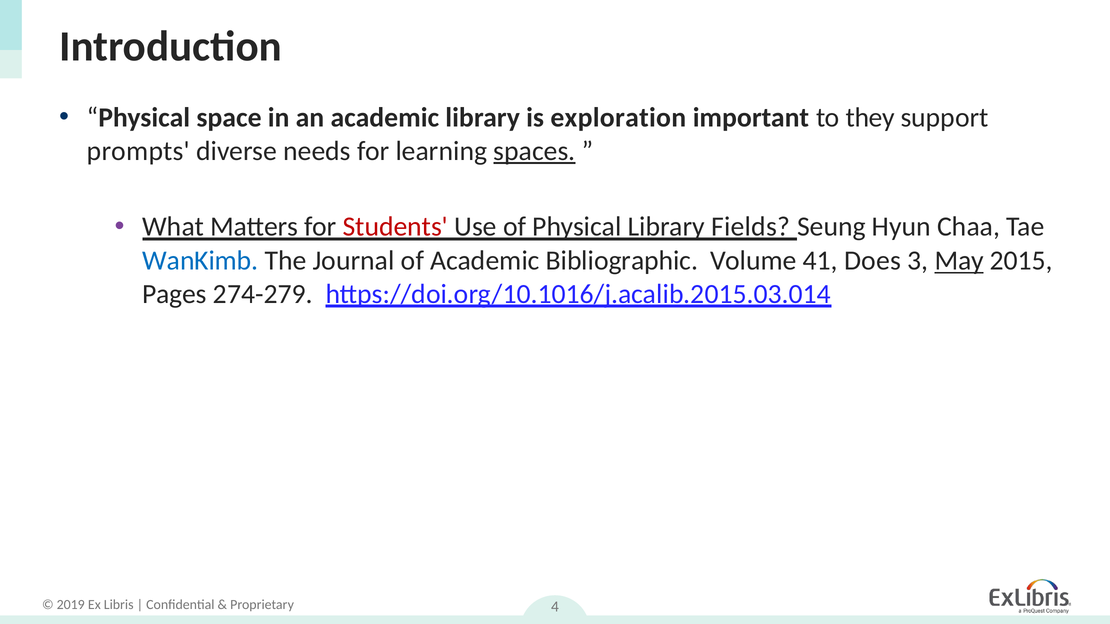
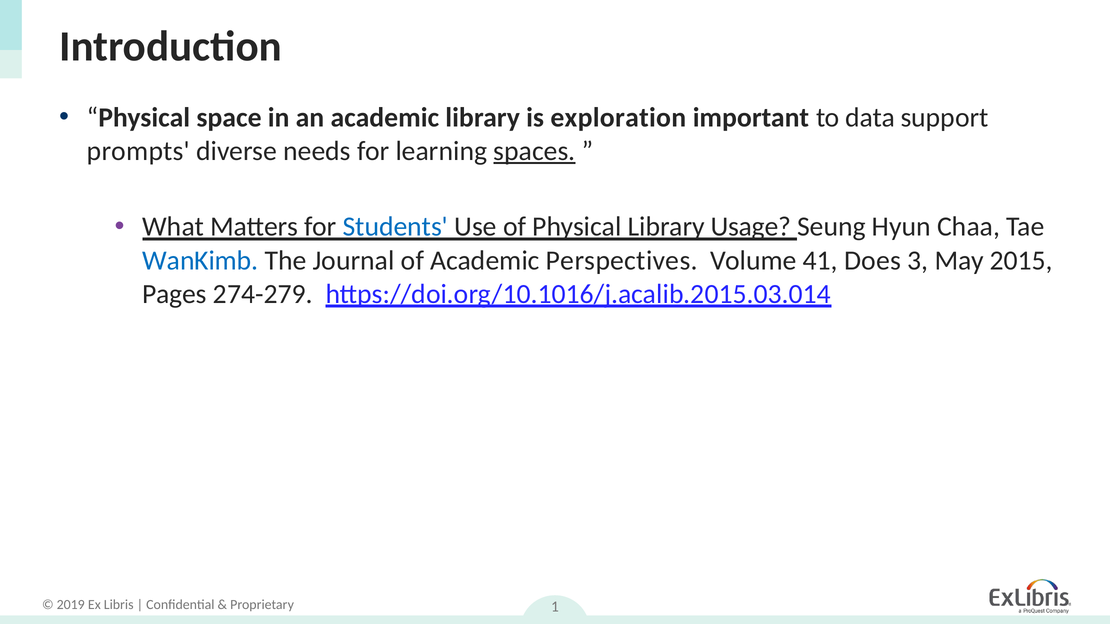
they: they -> data (870, 118)
Students colour: red -> blue (395, 227)
Fields: Fields -> Usage (751, 227)
Bibliographic: Bibliographic -> Perspectives (622, 261)
May underline: present -> none (959, 261)
4: 4 -> 1 (555, 607)
